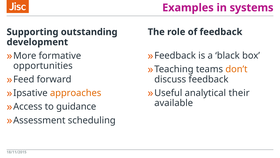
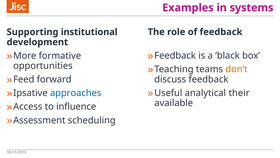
outstanding: outstanding -> institutional (89, 32)
approaches colour: orange -> blue (76, 93)
guidance: guidance -> influence (76, 106)
